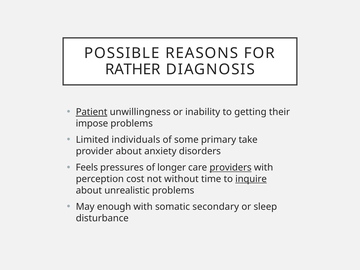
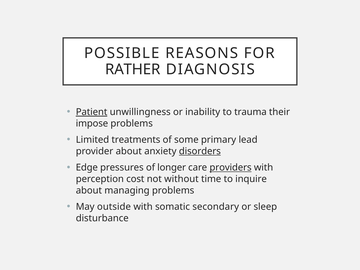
getting: getting -> trauma (250, 112)
individuals: individuals -> treatments (136, 140)
take: take -> lead (248, 140)
disorders underline: none -> present (200, 151)
Feels: Feels -> Edge (87, 168)
inquire underline: present -> none (251, 179)
unrealistic: unrealistic -> managing (127, 190)
enough: enough -> outside (114, 207)
